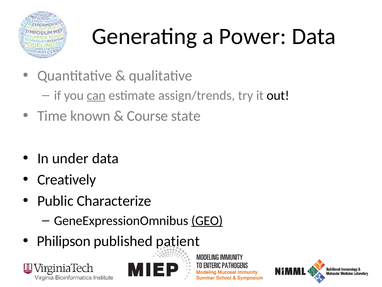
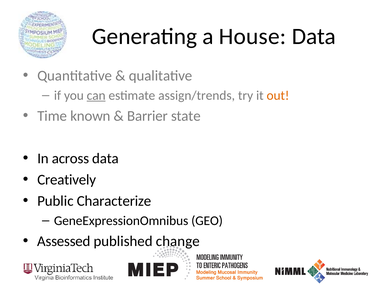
Power: Power -> House (253, 36)
out colour: black -> orange (278, 95)
Course: Course -> Barrier (147, 116)
under: under -> across (70, 158)
GEO underline: present -> none (207, 220)
Philipson: Philipson -> Assessed (64, 241)
patient: patient -> change (178, 241)
